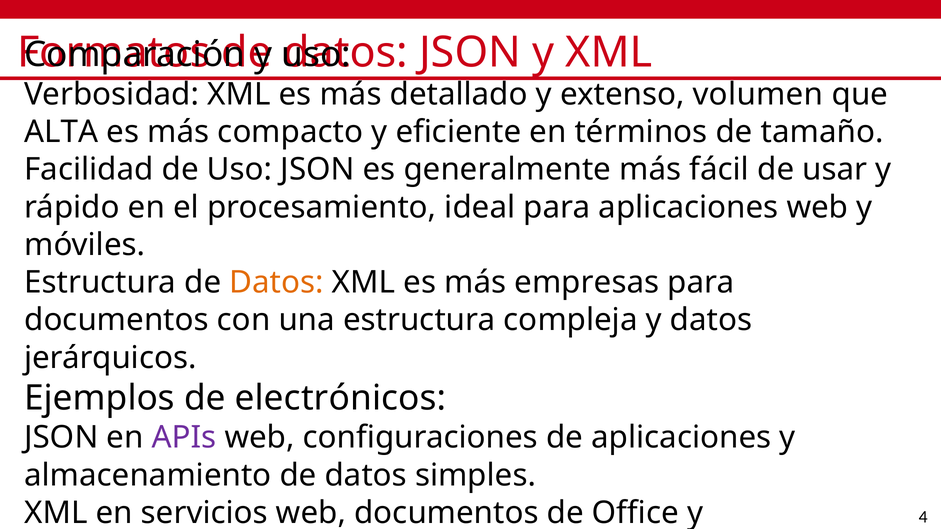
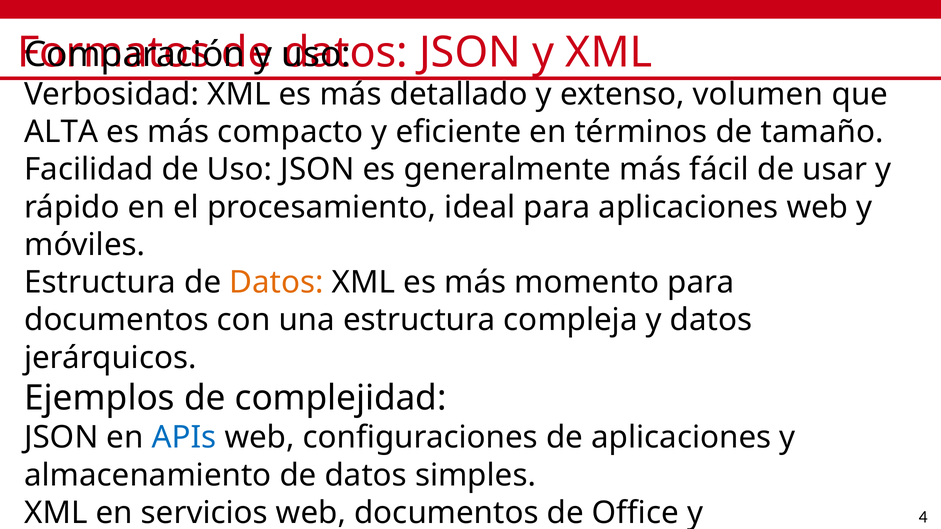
empresas: empresas -> momento (587, 283)
electrónicos: electrónicos -> complejidad (341, 398)
APIs colour: purple -> blue (184, 438)
